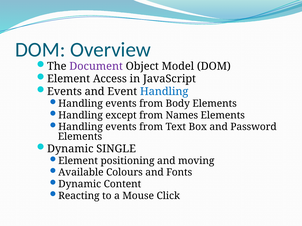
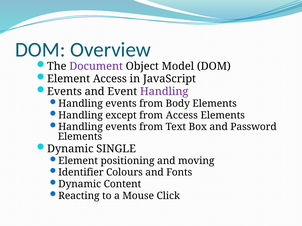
Handling colour: blue -> purple (164, 92)
from Names: Names -> Access (182, 115)
Available: Available -> Identifier (81, 173)
